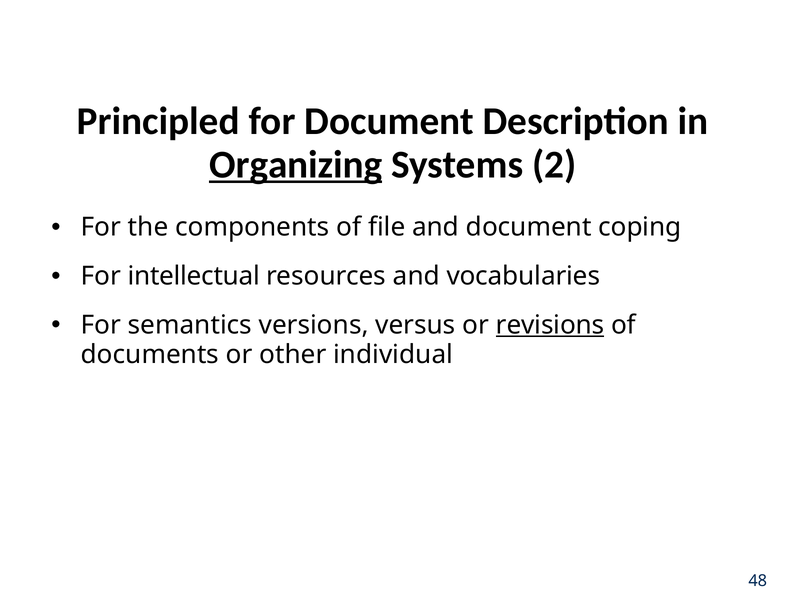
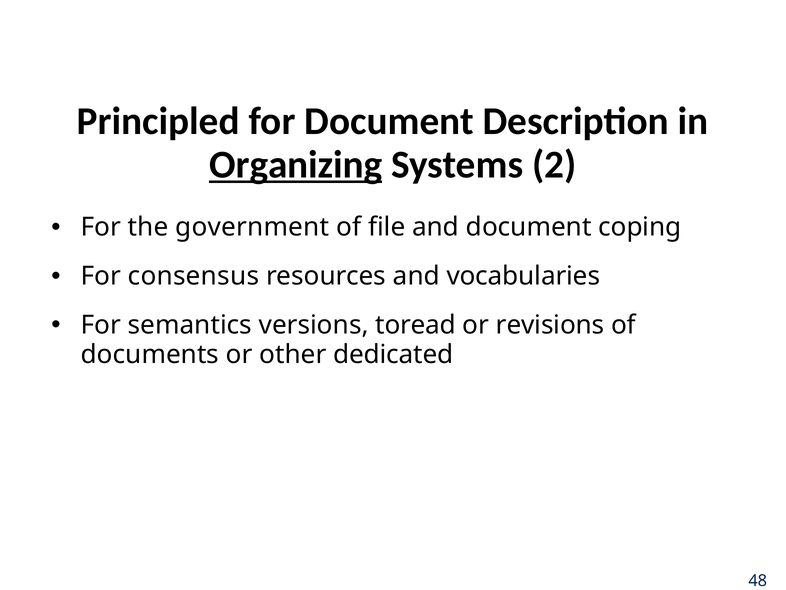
components: components -> government (252, 227)
intellectual: intellectual -> consensus (194, 276)
versus: versus -> toread (416, 325)
revisions underline: present -> none (550, 325)
individual: individual -> dedicated (393, 354)
